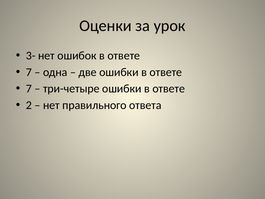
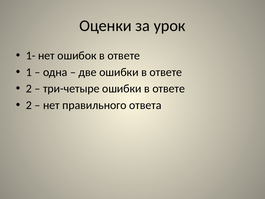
3-: 3- -> 1- (31, 56)
7: 7 -> 1 (29, 72)
7: 7 -> 2 (29, 89)
